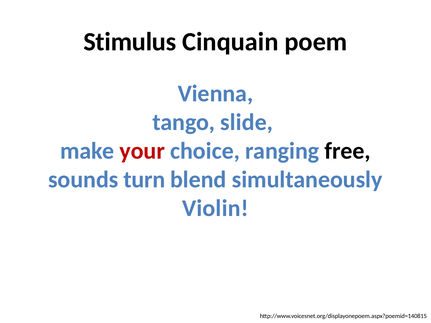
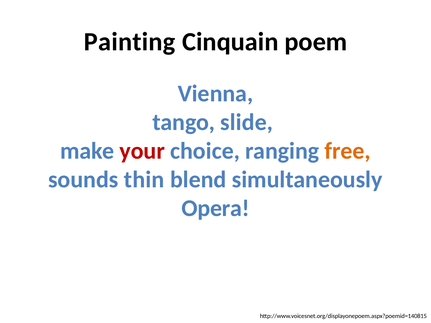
Stimulus: Stimulus -> Painting (130, 42)
free colour: black -> orange (348, 151)
turn: turn -> thin (144, 180)
Violin: Violin -> Opera (216, 209)
